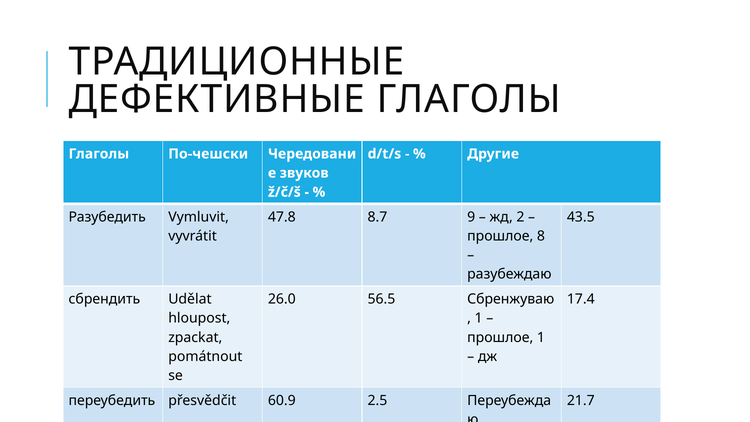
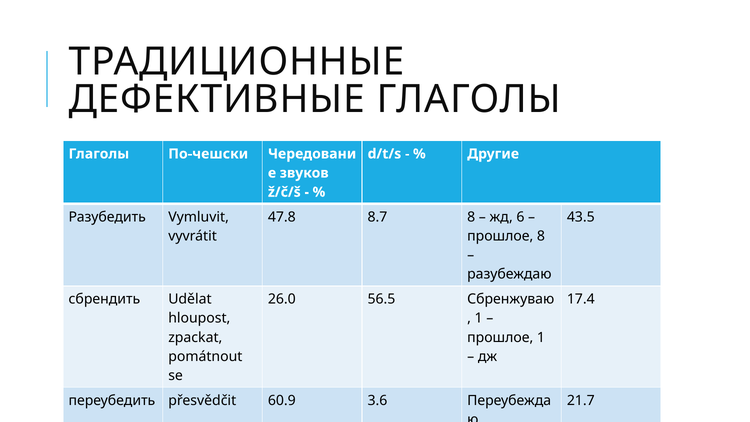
8.7 9: 9 -> 8 (471, 217)
2: 2 -> 6 (520, 217)
2.5: 2.5 -> 3.6 (377, 400)
